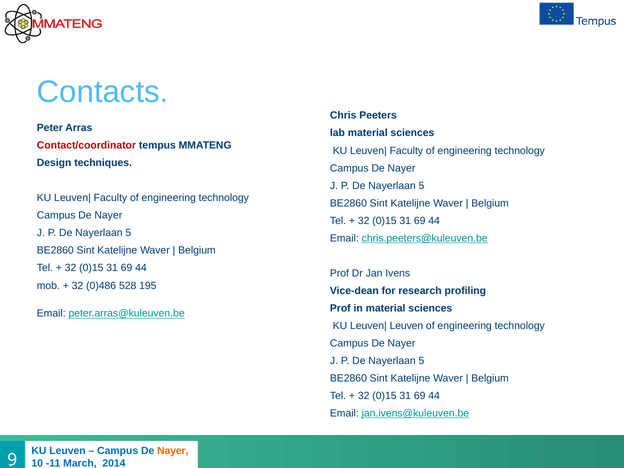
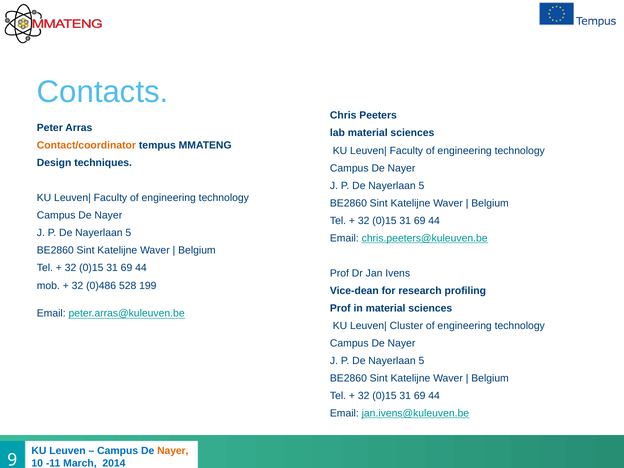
Contact/coordinator colour: red -> orange (86, 145)
195: 195 -> 199 (148, 286)
Leuven: Leuven -> Cluster (406, 326)
